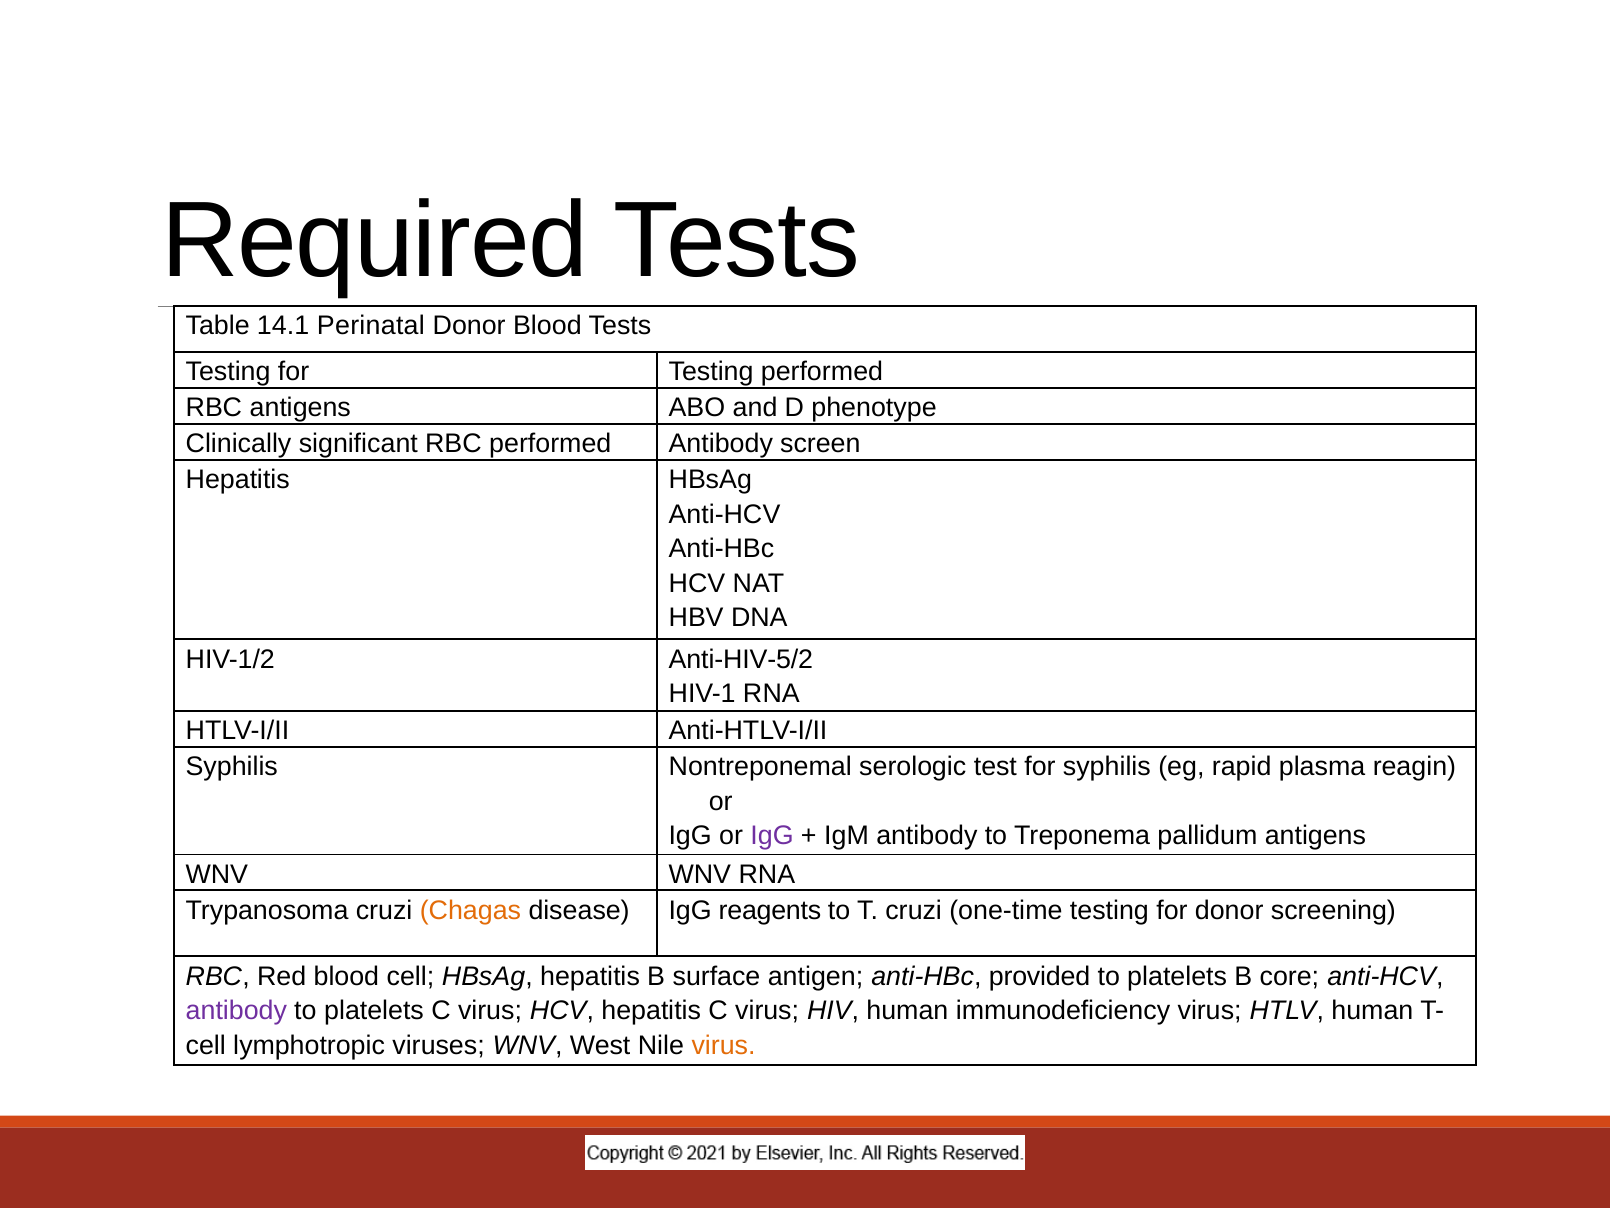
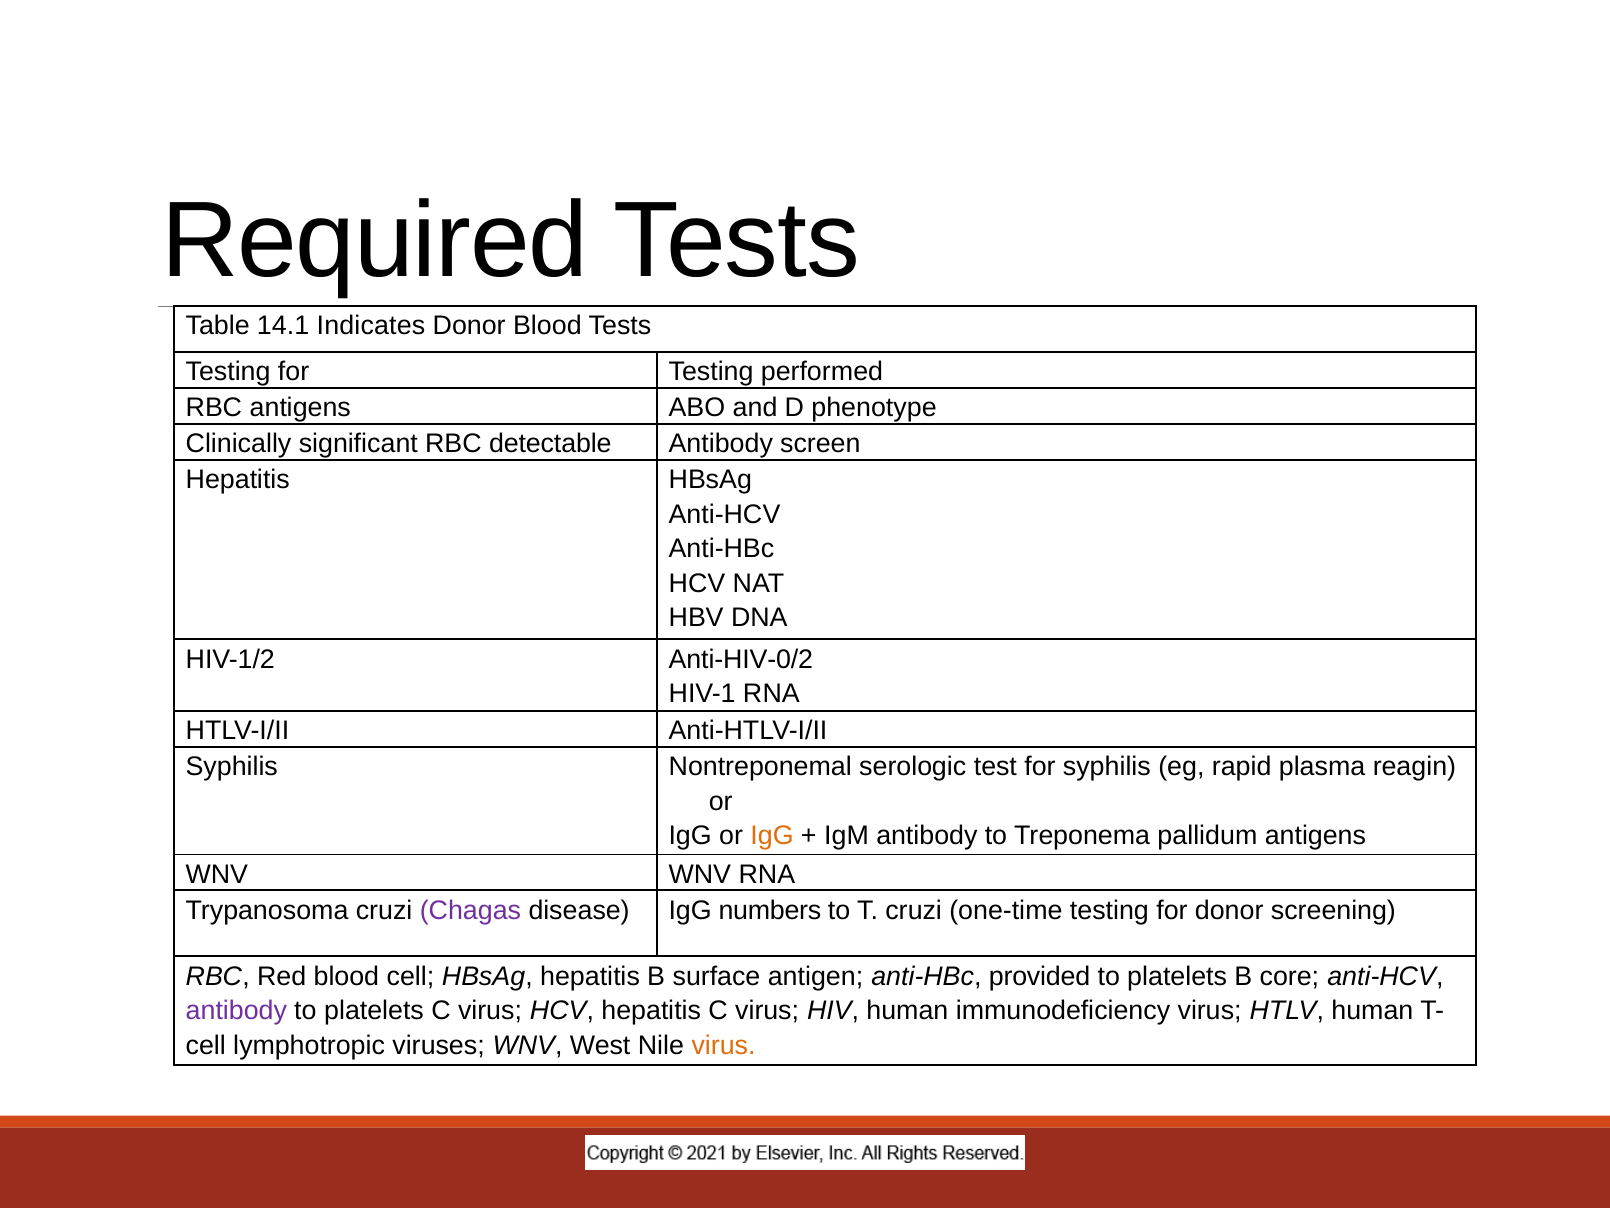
Perinatal: Perinatal -> Indicates (371, 326)
RBC performed: performed -> detectable (550, 444)
Anti-HIV-5/2: Anti-HIV-5/2 -> Anti-HIV-0/2 (741, 659)
IgG colour: purple -> orange (772, 836)
Chagas colour: orange -> purple (470, 910)
reagents: reagents -> numbers (770, 910)
